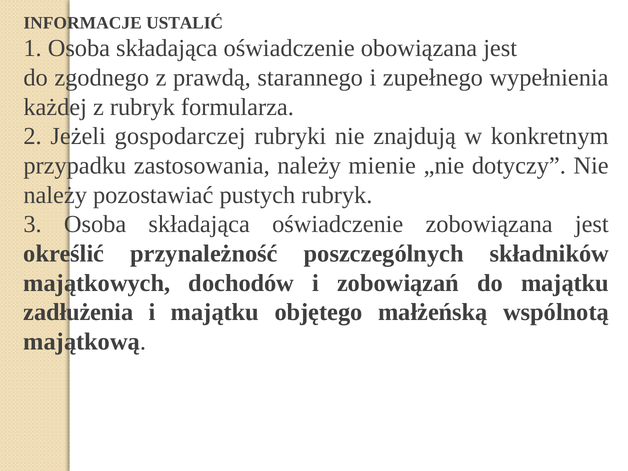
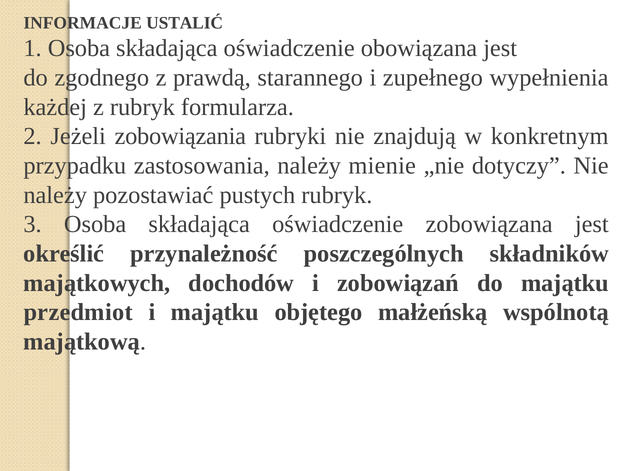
gospodarczej: gospodarczej -> zobowiązania (180, 136)
zadłużenia: zadłużenia -> przedmiot (78, 312)
